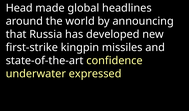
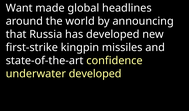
Head: Head -> Want (19, 8)
underwater expressed: expressed -> developed (95, 74)
